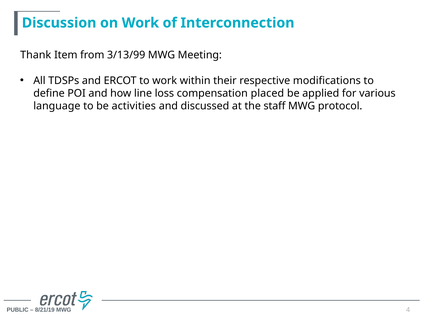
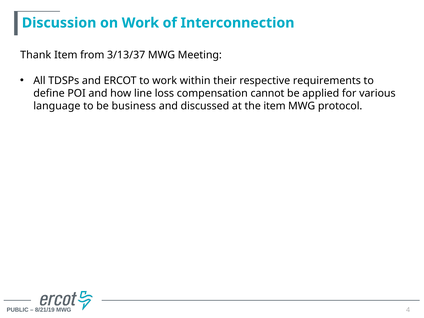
3/13/99: 3/13/99 -> 3/13/37 (126, 55)
modifications: modifications -> requirements (327, 81)
placed: placed -> cannot (267, 93)
activities: activities -> business (134, 106)
the staff: staff -> item (275, 106)
